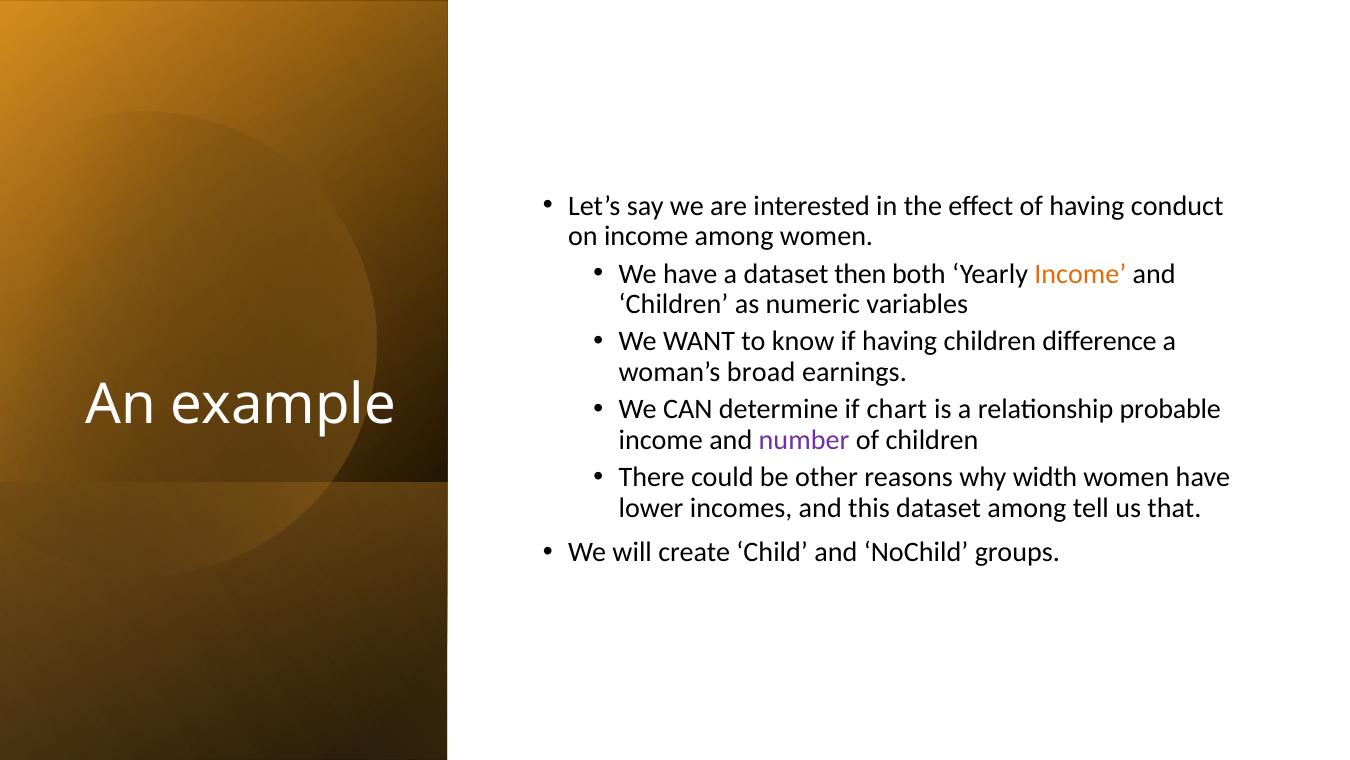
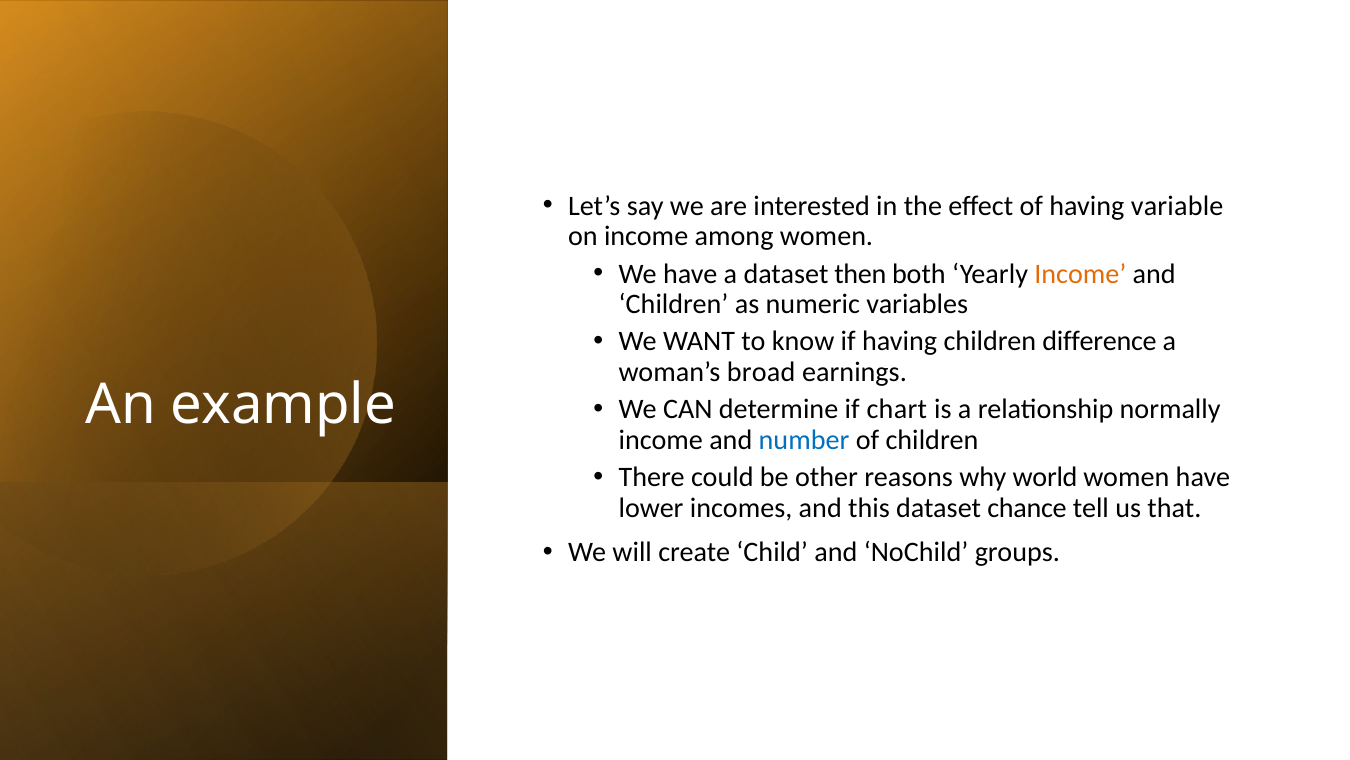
conduct: conduct -> variable (1177, 206)
probable: probable -> normally (1170, 409)
number colour: purple -> blue (804, 440)
width: width -> world (1045, 477)
dataset among: among -> chance (1027, 507)
